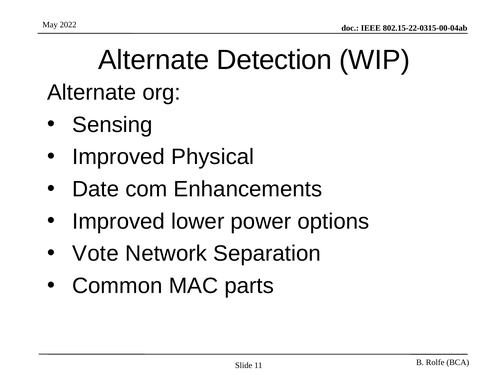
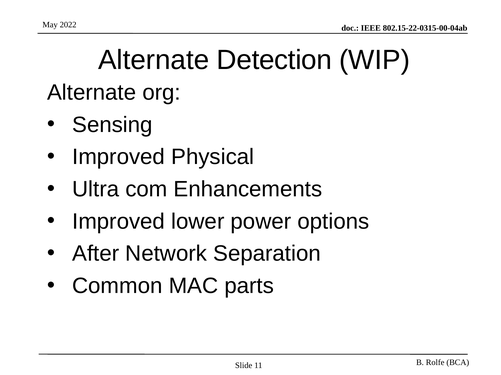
Date: Date -> Ultra (96, 190)
Vote: Vote -> After (96, 254)
